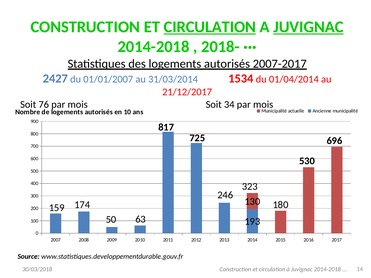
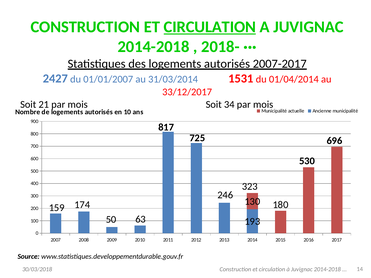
JUVIGNAC underline: present -> none (308, 27)
1534: 1534 -> 1531 (241, 79)
21/12/2017: 21/12/2017 -> 33/12/2017 (187, 92)
76: 76 -> 21 (44, 104)
